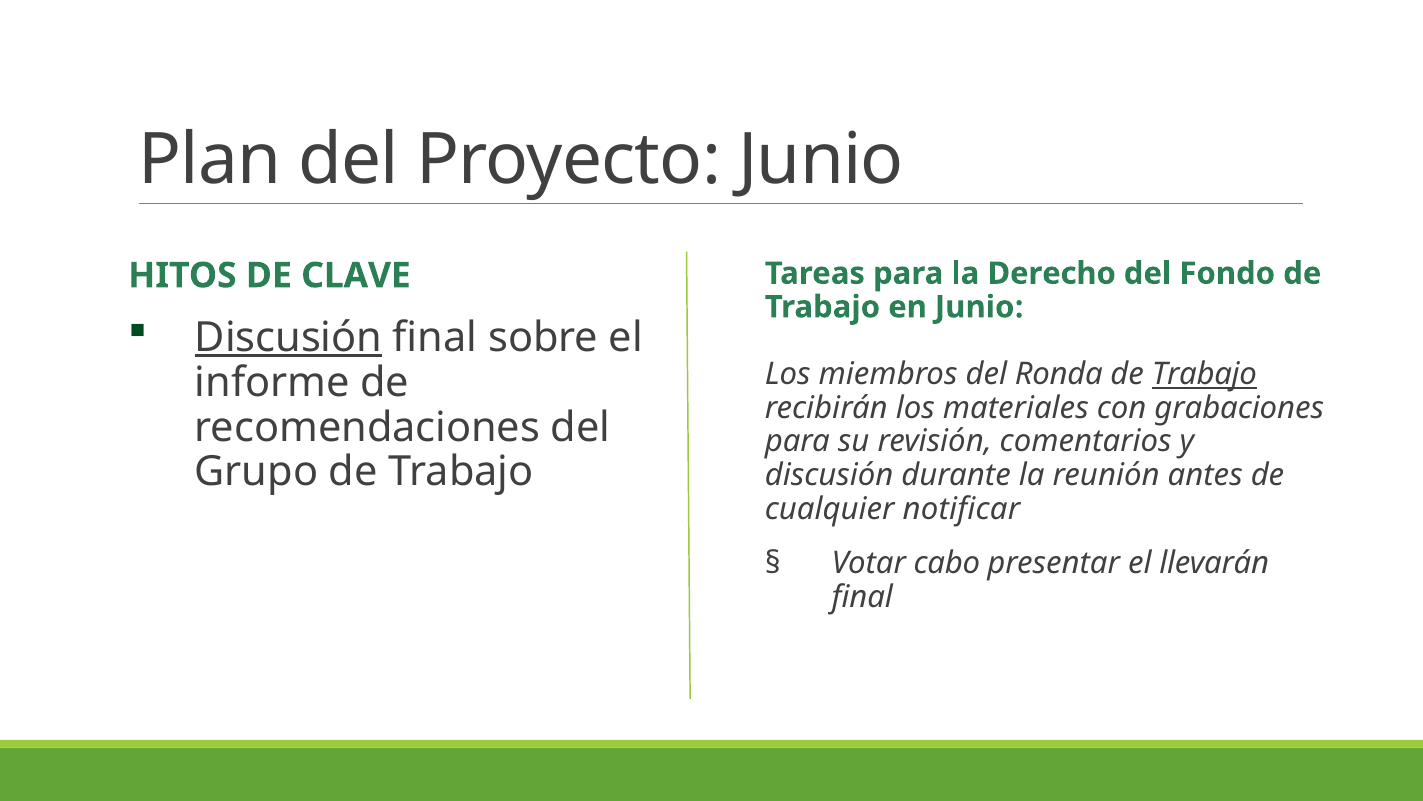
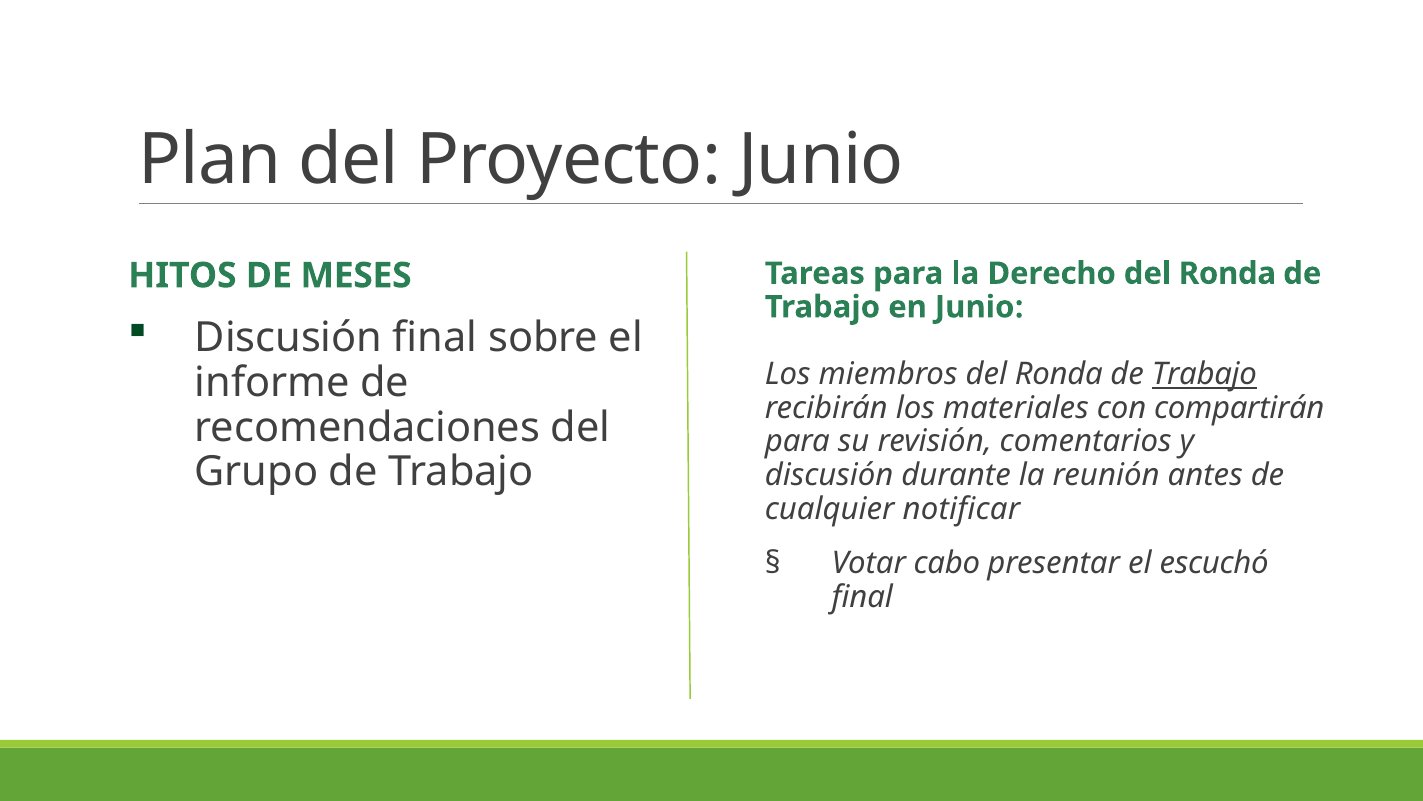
Fondo: Fondo -> Ronda (1227, 273)
CLAVE: CLAVE -> MESES (356, 275)
Discusión underline: present -> none (289, 338)
grabaciones: grabaciones -> compartirán (1239, 408)
llevarán: llevarán -> escuchó (1214, 563)
